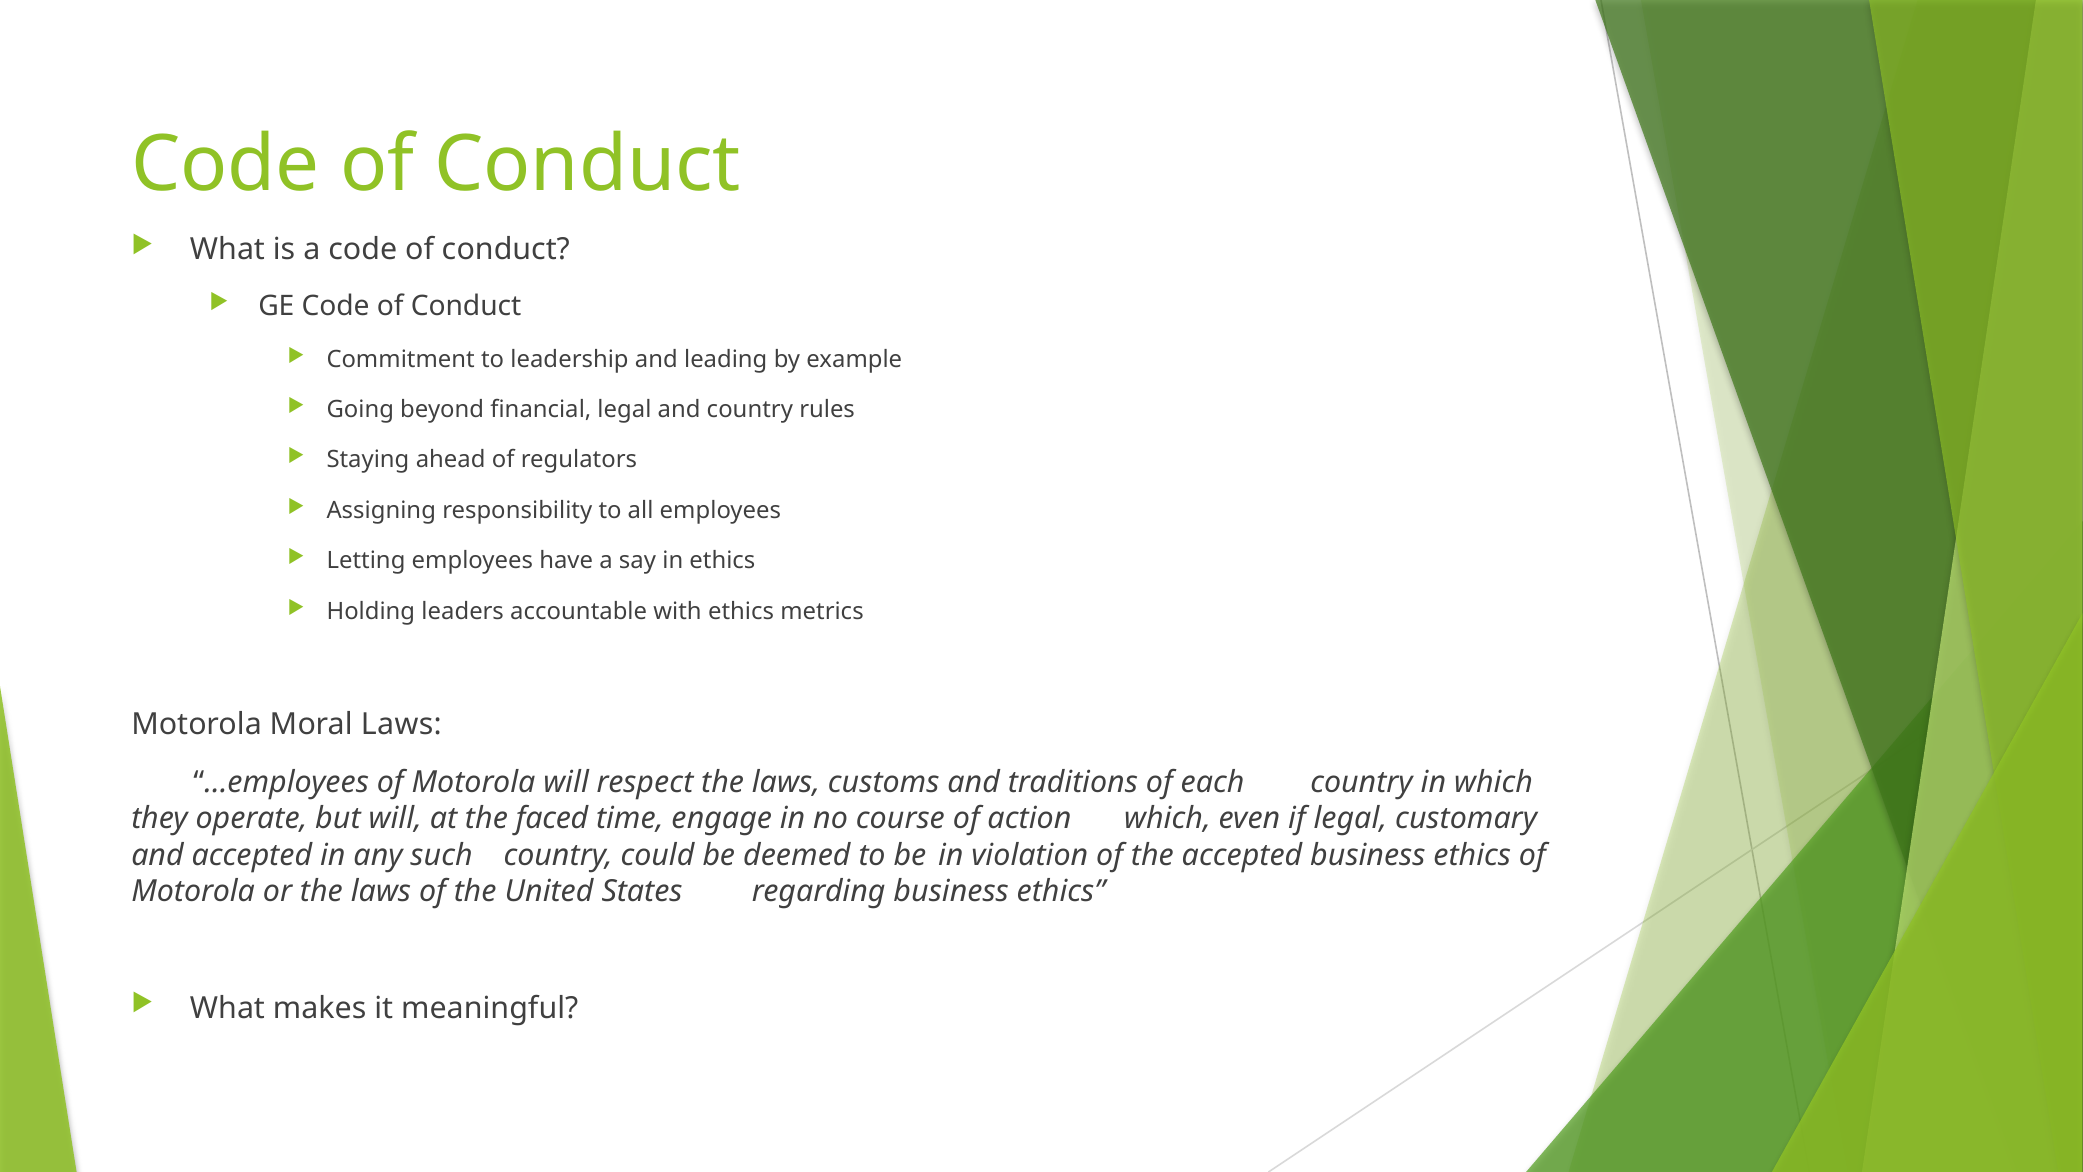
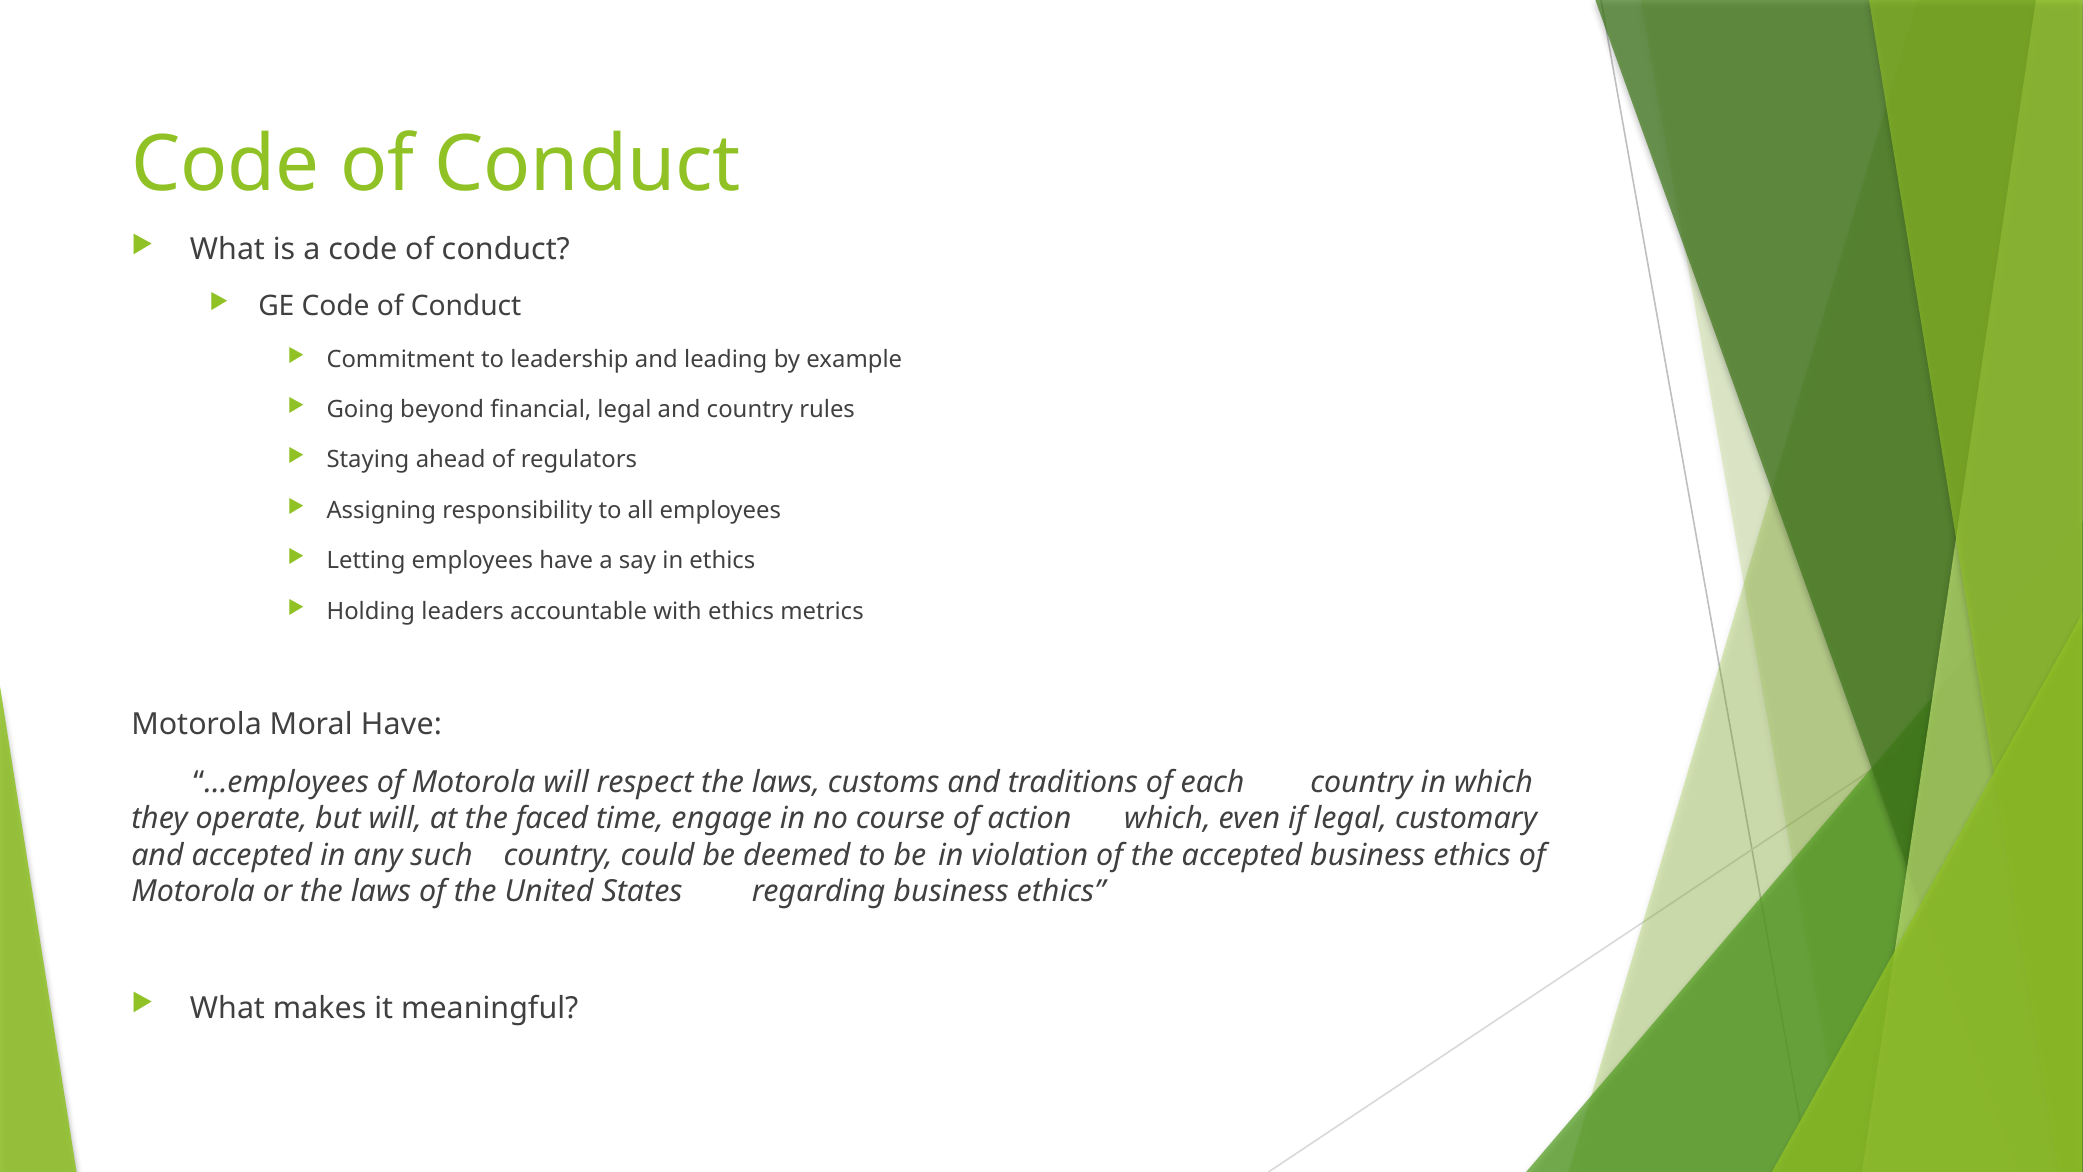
Moral Laws: Laws -> Have (401, 724)
